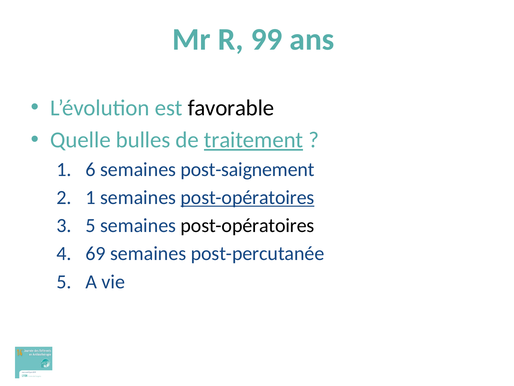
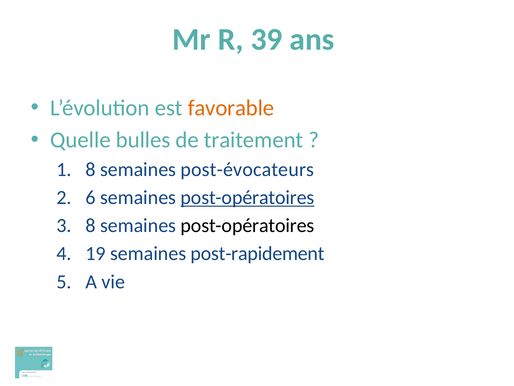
99: 99 -> 39 (267, 39)
favorable colour: black -> orange (231, 108)
traitement underline: present -> none (254, 140)
6: 6 -> 8 (91, 169)
post-saignement: post-saignement -> post-évocateurs (247, 169)
2 1: 1 -> 6 (91, 197)
5: 5 -> 8 (91, 225)
69: 69 -> 19 (96, 253)
post-percutanée: post-percutanée -> post-rapidement (258, 253)
